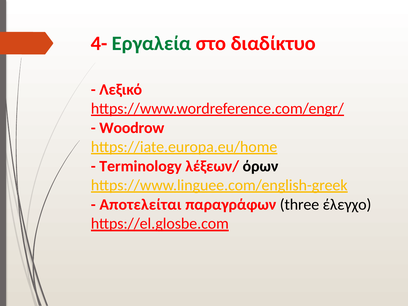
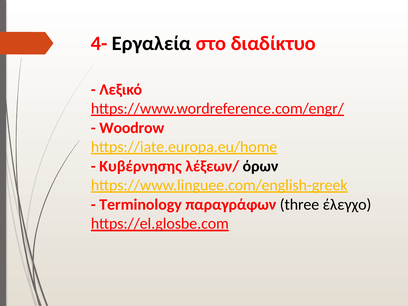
Εργαλεία colour: green -> black (152, 44)
Terminology: Terminology -> Κυβέρνησης (140, 166)
Αποτελείται: Αποτελείται -> Terminology (141, 205)
